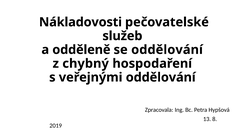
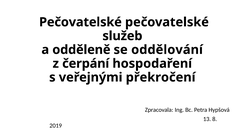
Nákladovosti: Nákladovosti -> Pečovatelské (80, 22)
chybný: chybný -> čerpání (86, 63)
veřejnými oddělování: oddělování -> překročení (161, 77)
